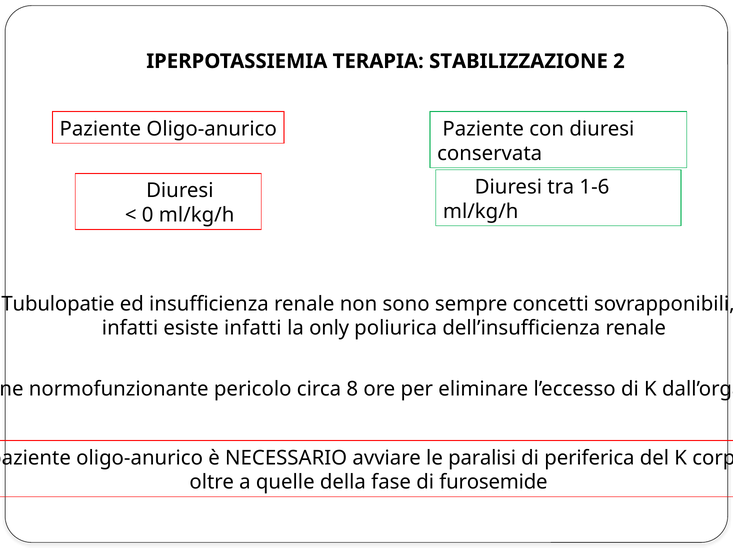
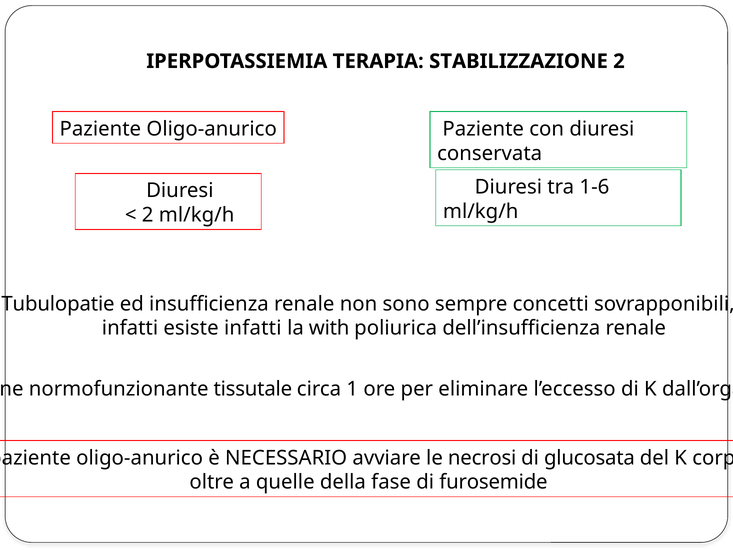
0: 0 -> 2 (148, 215)
only: only -> with (329, 328)
pericolo: pericolo -> tissutale (253, 389)
8: 8 -> 1 (352, 389)
paralisi: paralisi -> necrosi (482, 458)
periferica: periferica -> glucosata (589, 458)
